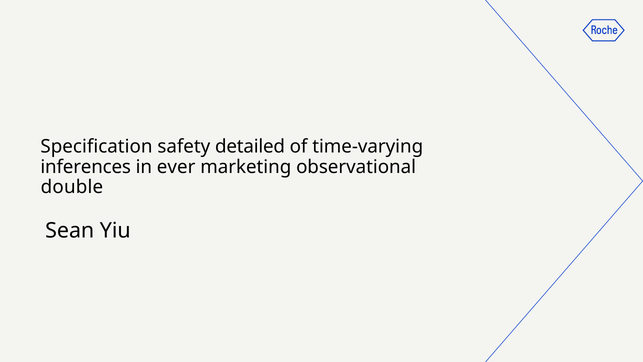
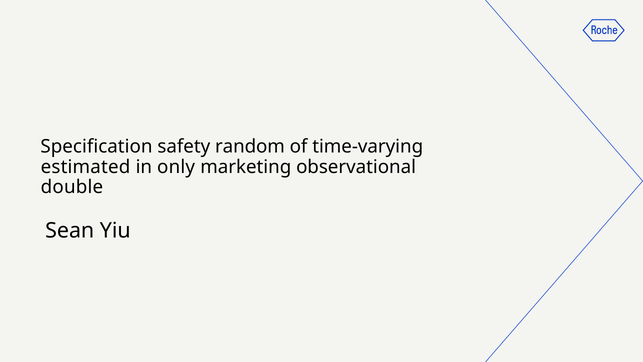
detailed: detailed -> random (250, 146)
inferences: inferences -> estimated (86, 167)
ever: ever -> only (176, 167)
